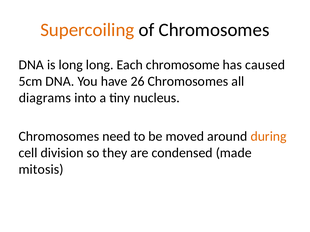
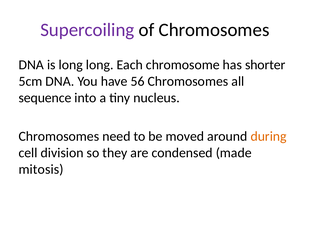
Supercoiling colour: orange -> purple (87, 30)
caused: caused -> shorter (265, 65)
26: 26 -> 56 (138, 82)
diagrams: diagrams -> sequence (45, 98)
